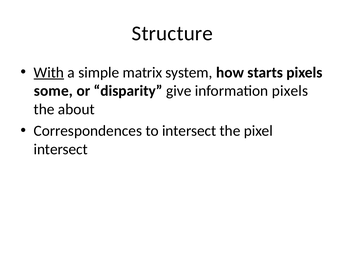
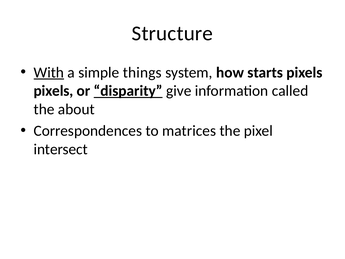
matrix: matrix -> things (142, 72)
some: some -> pixels (53, 91)
disparity underline: none -> present (128, 91)
information pixels: pixels -> called (290, 91)
to intersect: intersect -> matrices (189, 131)
